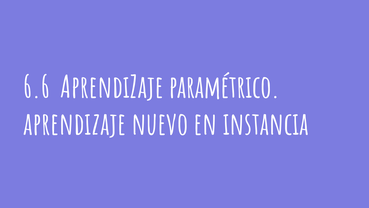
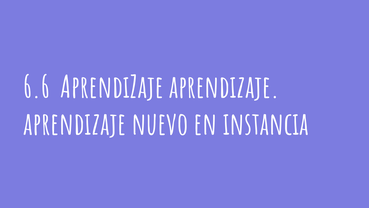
6.6 AprendiZaje paramétrico: paramétrico -> aprendizaje (224, 87)
